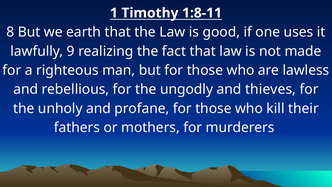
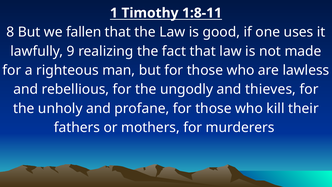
earth: earth -> fallen (84, 32)
